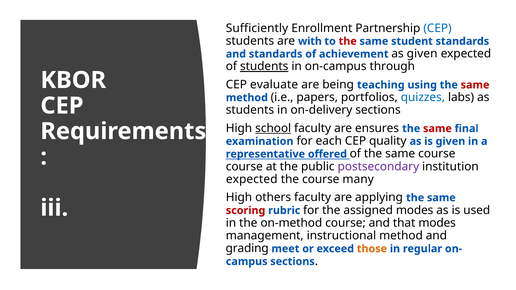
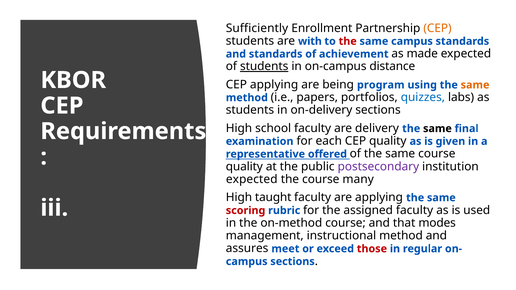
CEP colour: blue -> orange (437, 28)
same student: student -> campus (412, 41)
as given: given -> made (422, 54)
through: through -> distance (392, 66)
CEP evaluate: evaluate -> applying (274, 85)
teaching: teaching -> program (381, 85)
same colour: red -> orange (475, 85)
school underline: present -> none (273, 128)
ensures: ensures -> delivery (377, 128)
same colour: red -> black (437, 129)
course: course -> quality (244, 167)
others: others -> taught (273, 198)
assigned modes: modes -> faculty (415, 210)
grading: grading -> assures (247, 249)
those colour: orange -> red (372, 249)
